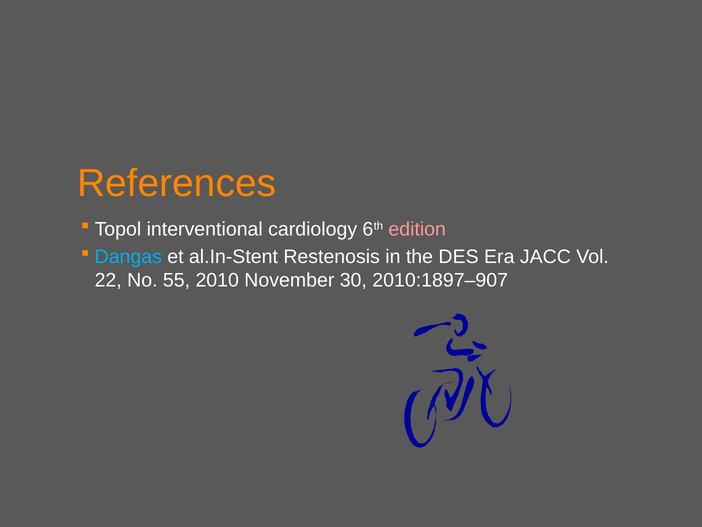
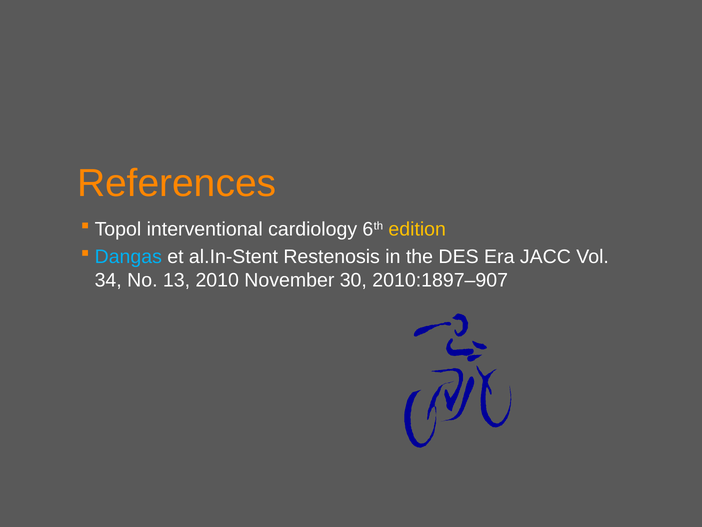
edition colour: pink -> yellow (417, 229)
22: 22 -> 34 (108, 280)
55: 55 -> 13 (176, 280)
